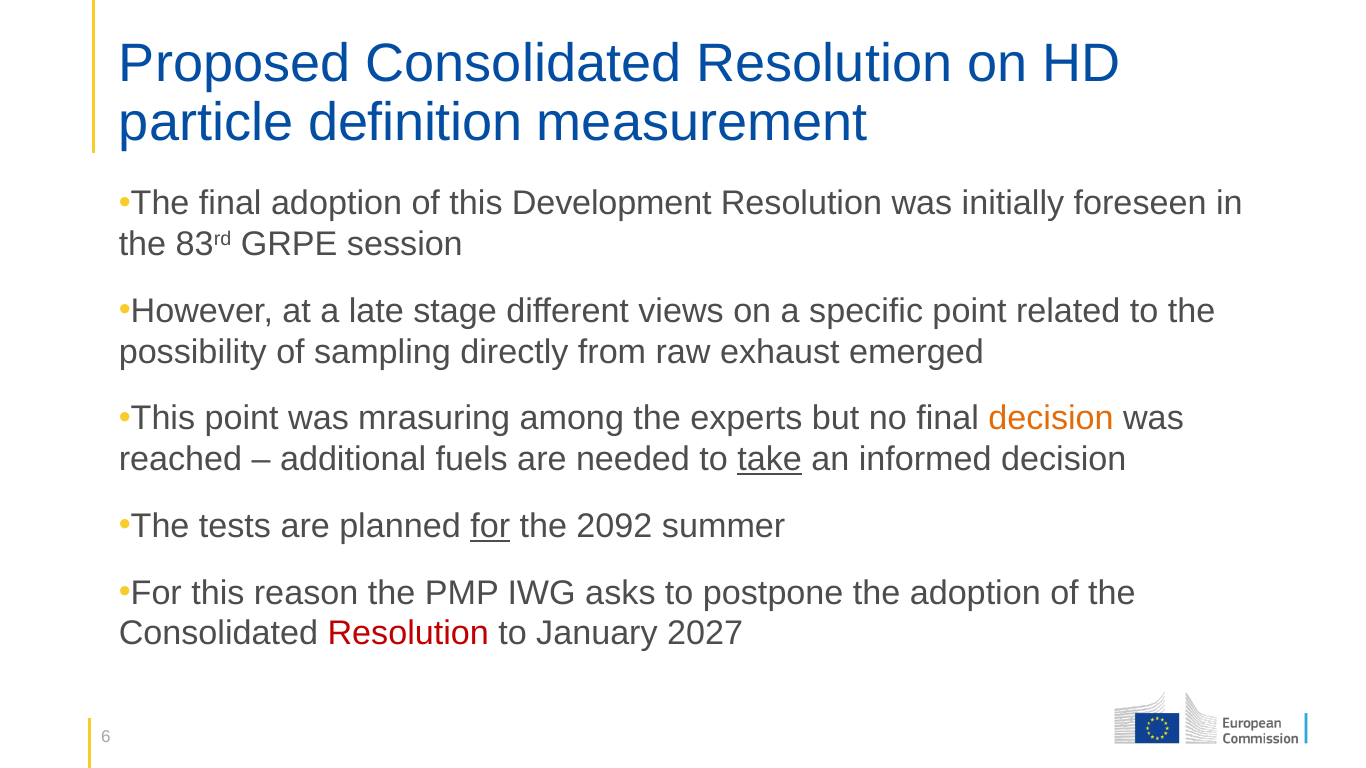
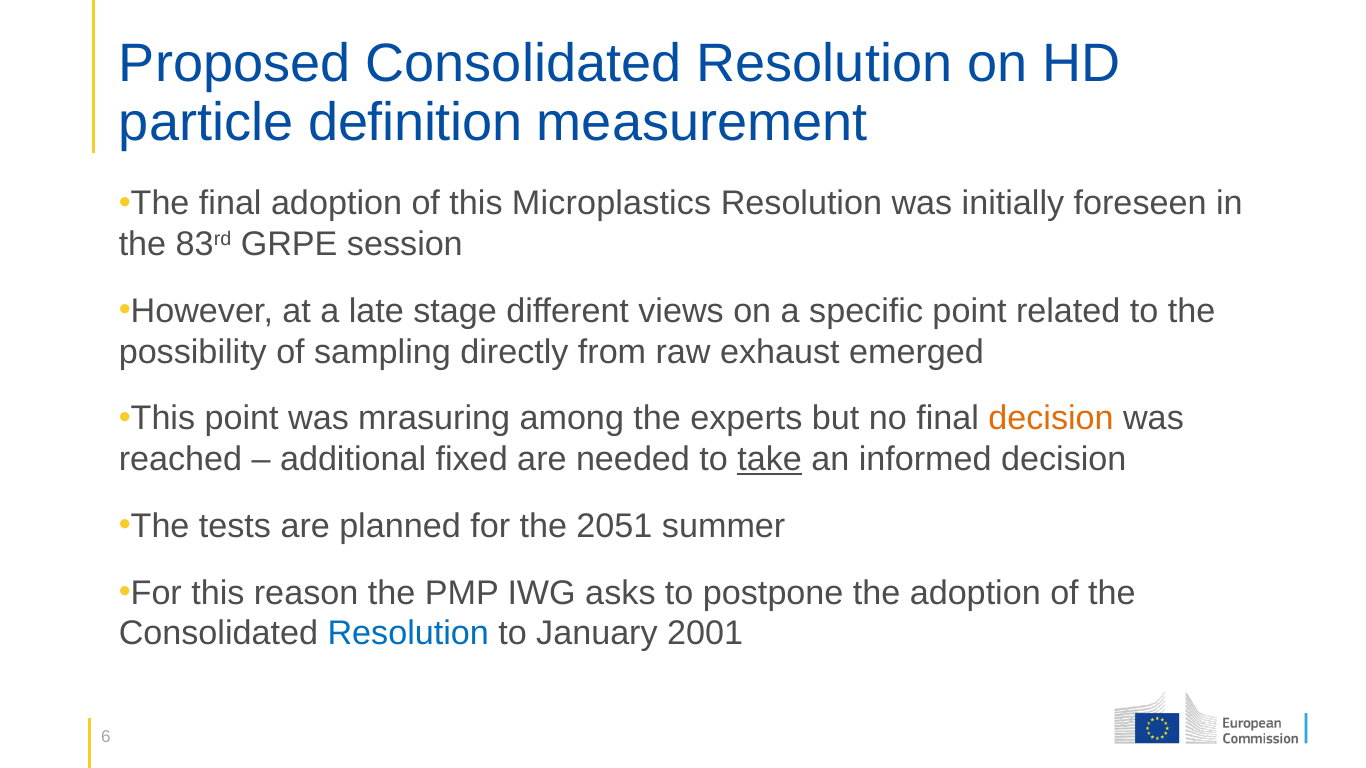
Development: Development -> Microplastics (612, 204)
fuels: fuels -> fixed (472, 460)
for underline: present -> none (490, 526)
2092: 2092 -> 2051 (614, 526)
Resolution colour: red -> blue (408, 634)
2027: 2027 -> 2001 (705, 634)
